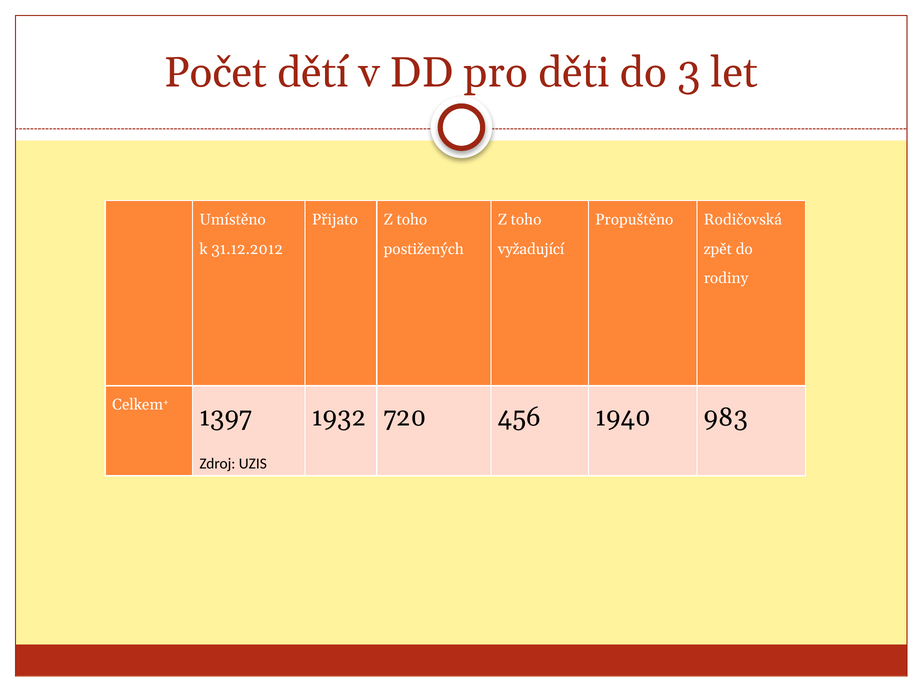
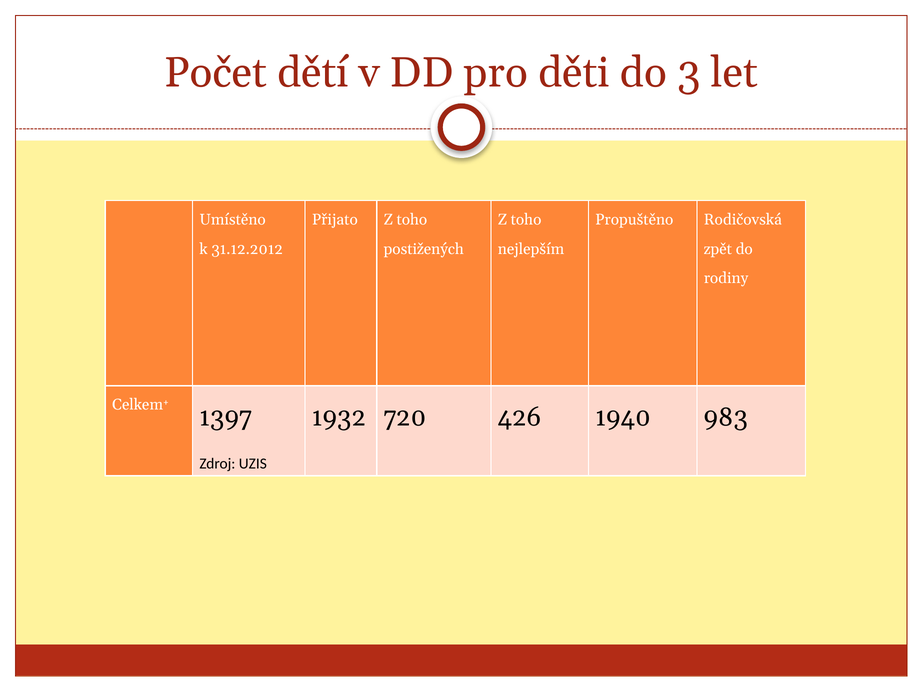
vyžadující: vyžadující -> nejlepším (531, 249)
456: 456 -> 426 (519, 418)
